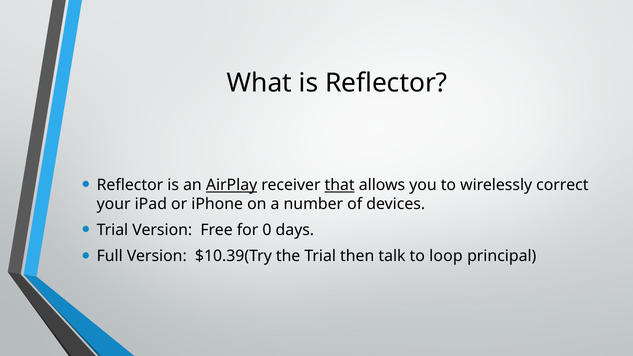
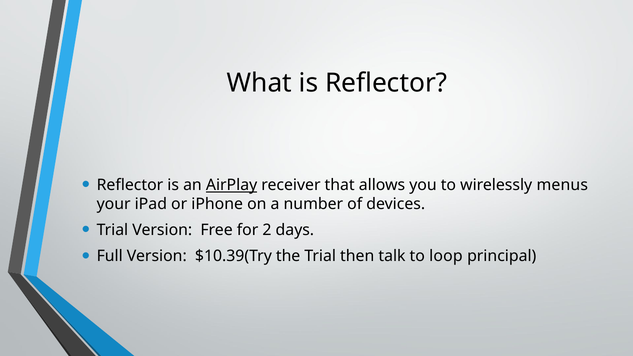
that underline: present -> none (340, 185)
correct: correct -> menus (562, 185)
0: 0 -> 2 (267, 230)
